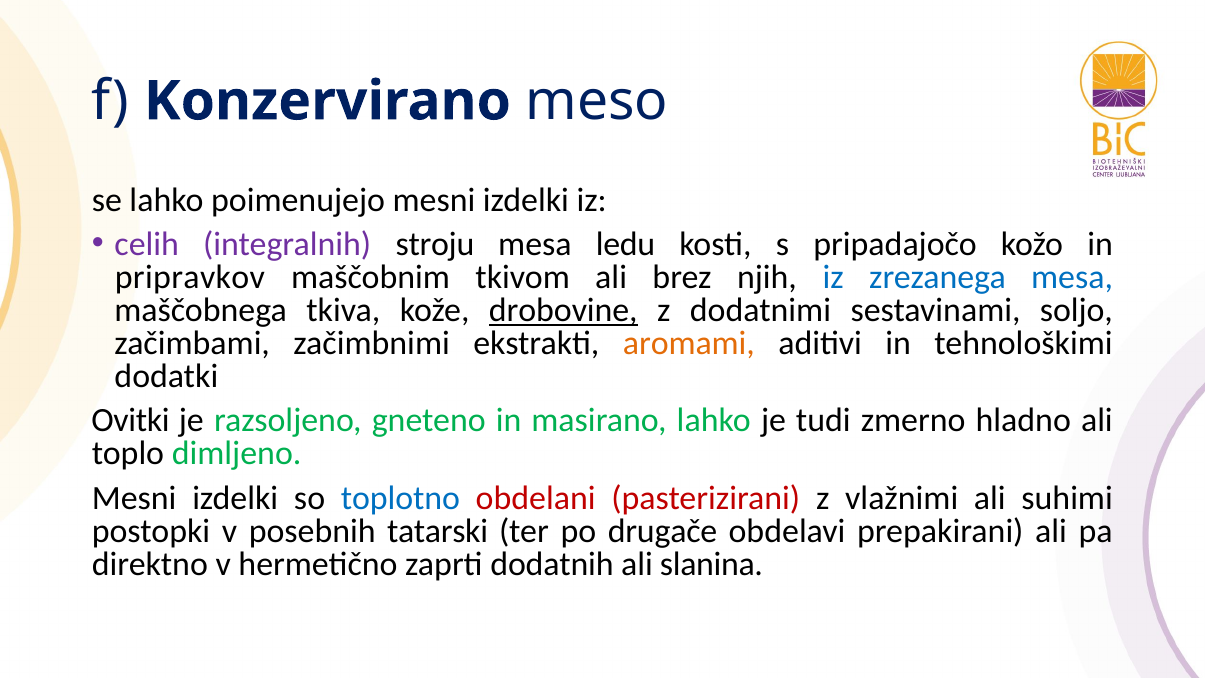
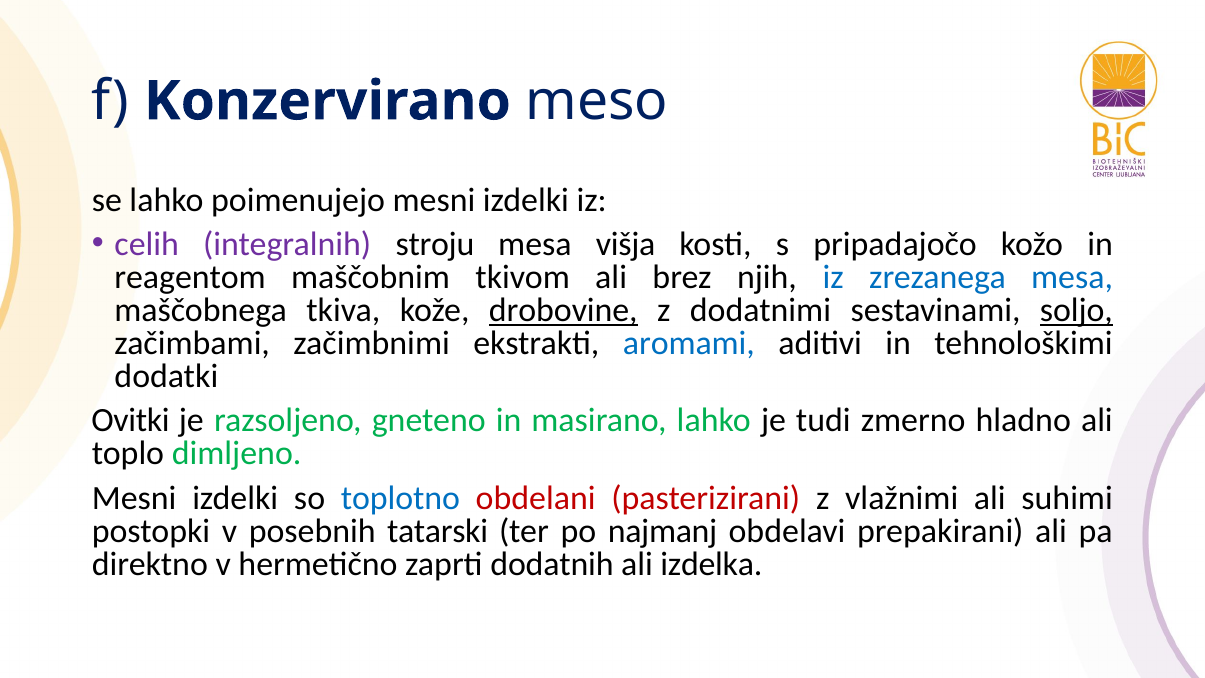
ledu: ledu -> višja (626, 244)
pripravkov: pripravkov -> reagentom (190, 277)
soljo underline: none -> present (1076, 310)
aromami colour: orange -> blue (689, 343)
drugače: drugače -> najmanj (663, 531)
slanina: slanina -> izdelka (711, 564)
